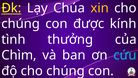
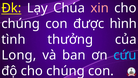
xin colour: yellow -> pink (100, 8)
kính: kính -> hình (123, 24)
Chìm: Chìm -> Long (19, 55)
